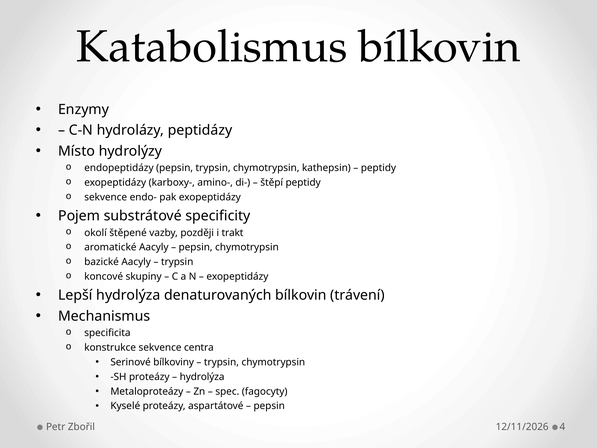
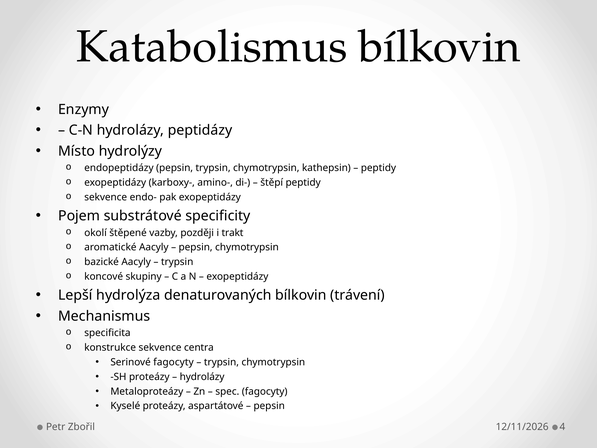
Serinové bílkoviny: bílkoviny -> fagocyty (173, 362)
hydrolýza: hydrolýza -> hydrolázy (202, 377)
